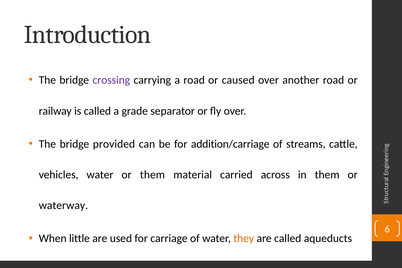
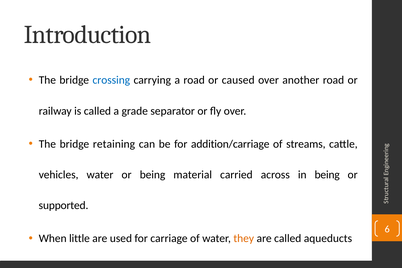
crossing colour: purple -> blue (111, 80)
provided: provided -> retaining (114, 144)
or them: them -> being (153, 175)
in them: them -> being (327, 175)
waterway: waterway -> supported (64, 206)
